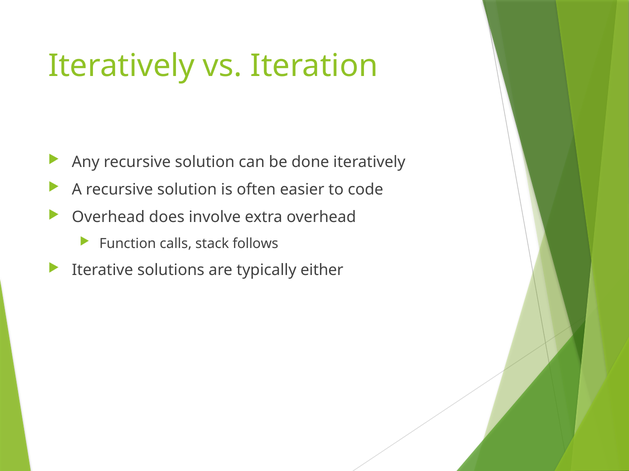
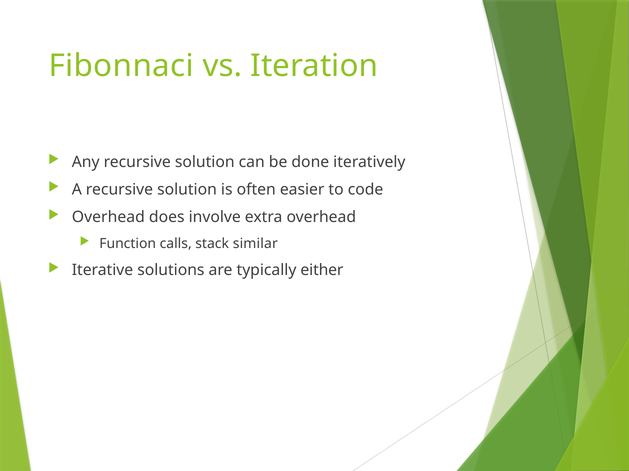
Iteratively: Iteratively -> Fibonnaci (121, 66)
follows: follows -> similar (255, 244)
